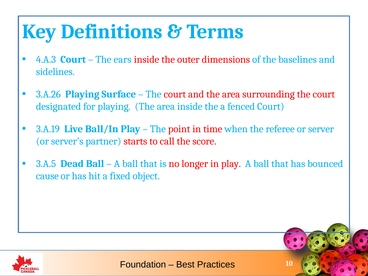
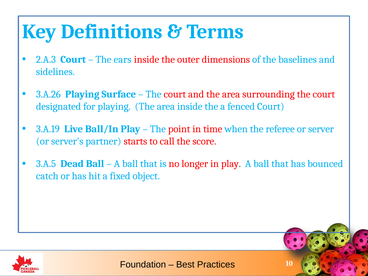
4.A.3: 4.A.3 -> 2.A.3 (46, 60)
cause: cause -> catch (47, 176)
